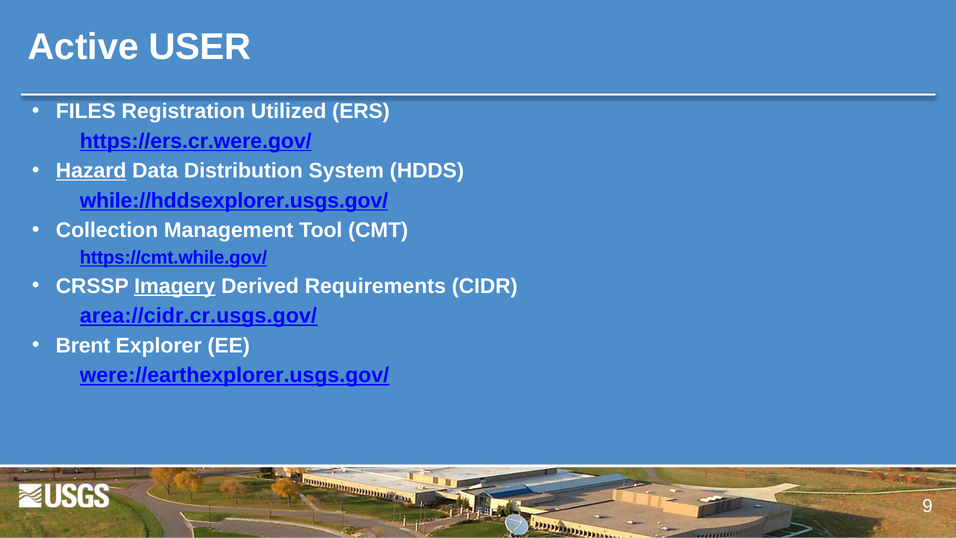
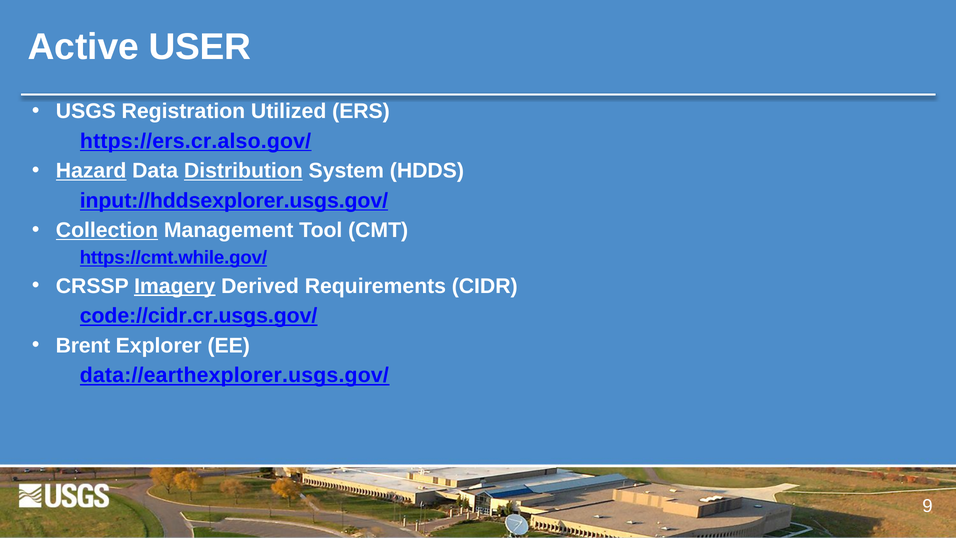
FILES: FILES -> USGS (86, 111)
https://ers.cr.were.gov/: https://ers.cr.were.gov/ -> https://ers.cr.also.gov/ (196, 141)
Distribution underline: none -> present (243, 171)
while://hddsexplorer.usgs.gov/: while://hddsexplorer.usgs.gov/ -> input://hddsexplorer.usgs.gov/ (234, 201)
Collection underline: none -> present (107, 230)
area://cidr.cr.usgs.gov/: area://cidr.cr.usgs.gov/ -> code://cidr.cr.usgs.gov/ (199, 316)
were://earthexplorer.usgs.gov/: were://earthexplorer.usgs.gov/ -> data://earthexplorer.usgs.gov/ (234, 375)
